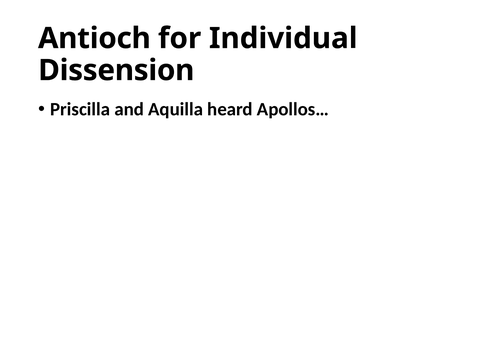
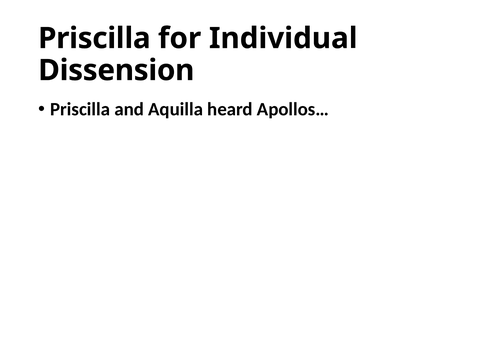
Antioch: Antioch -> Priscilla (94, 38)
